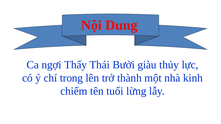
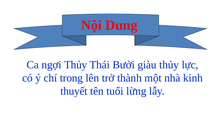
ngợi Thấy: Thấy -> Thủy (76, 65)
chiếm: chiếm -> thuyết (74, 91)
